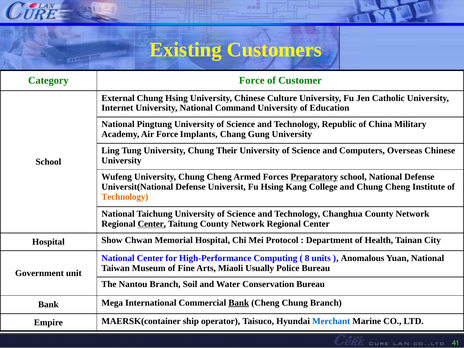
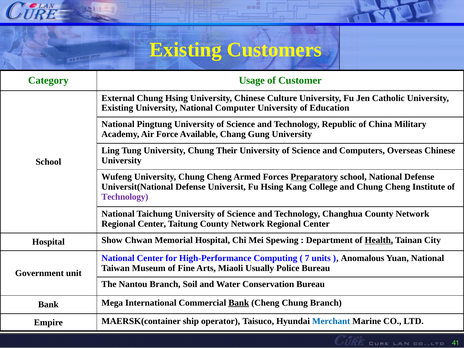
Category Force: Force -> Usage (252, 81)
Internet: Internet -> Existing (117, 108)
Command: Command -> Computer (235, 108)
Implants: Implants -> Available (199, 134)
Technology colour: orange -> purple (125, 197)
Center underline: present -> none (152, 224)
Protocol: Protocol -> Spewing (282, 240)
Health underline: none -> present (379, 240)
8: 8 -> 7 (307, 258)
